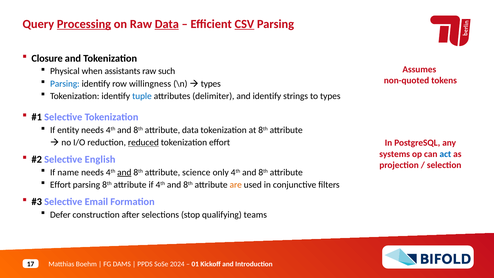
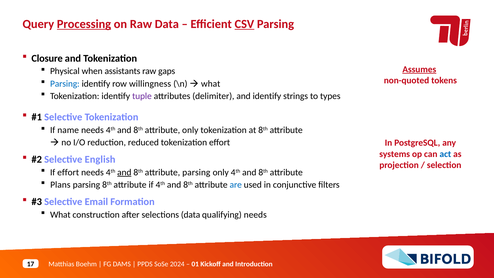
Data underline: present -> none (167, 24)
Assumes underline: none -> present (419, 69)
such: such -> gaps (167, 71)
types: types -> what (211, 84)
tuple colour: blue -> purple (142, 96)
entity: entity -> name (68, 130)
attribute data: data -> only (190, 130)
reduced underline: present -> none (143, 142)
If name: name -> effort (68, 172)
attribute science: science -> parsing (196, 172)
Effort: Effort -> Plans (60, 185)
are colour: orange -> blue (236, 185)
Defer: Defer -> What (60, 215)
selections stop: stop -> data (191, 215)
qualifying teams: teams -> needs (255, 215)
